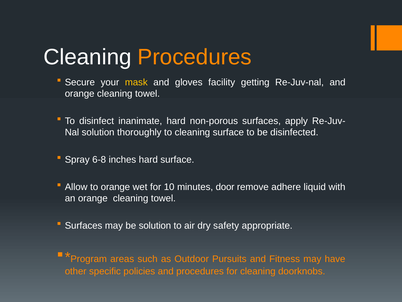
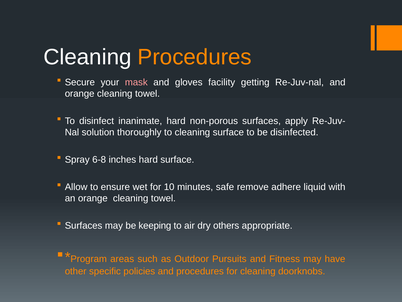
mask colour: yellow -> pink (136, 82)
to orange: orange -> ensure (115, 187)
door: door -> safe (225, 187)
be solution: solution -> keeping (155, 225)
safety: safety -> others (226, 225)
